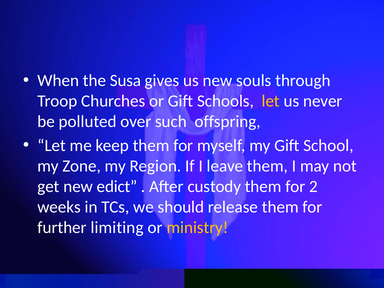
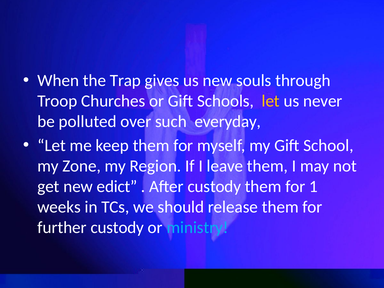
Susa: Susa -> Trap (125, 81)
offspring: offspring -> everyday (228, 122)
2: 2 -> 1 (313, 186)
further limiting: limiting -> custody (117, 227)
ministry colour: yellow -> light blue (197, 227)
